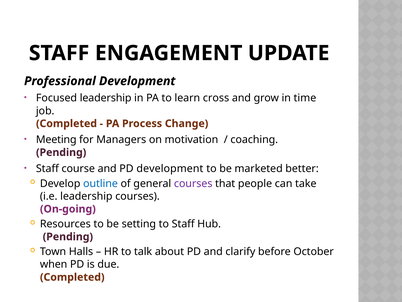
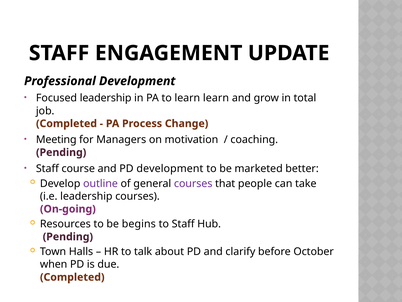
learn cross: cross -> learn (216, 98)
time: time -> total (305, 98)
outline colour: blue -> purple (101, 183)
setting: setting -> begins (139, 224)
